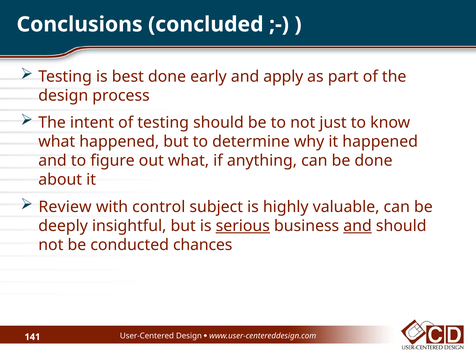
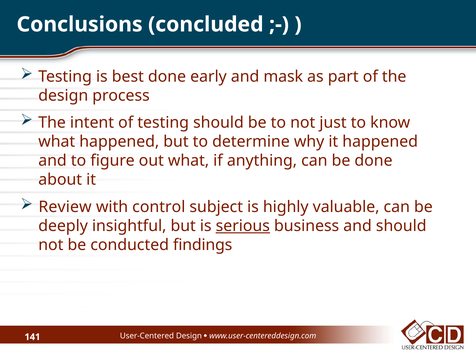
apply: apply -> mask (283, 76)
and underline: present -> none (358, 226)
chances: chances -> findings (203, 245)
